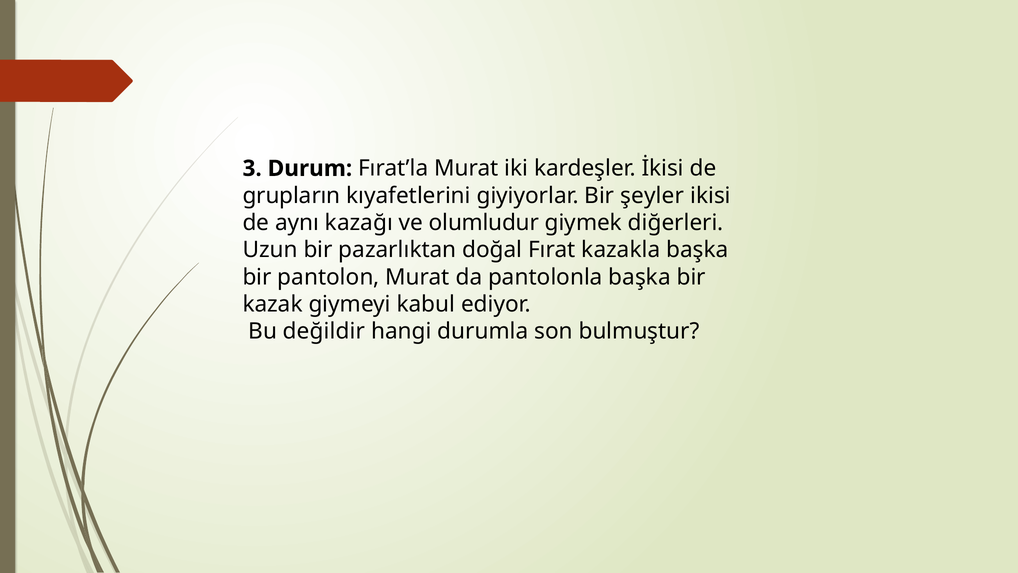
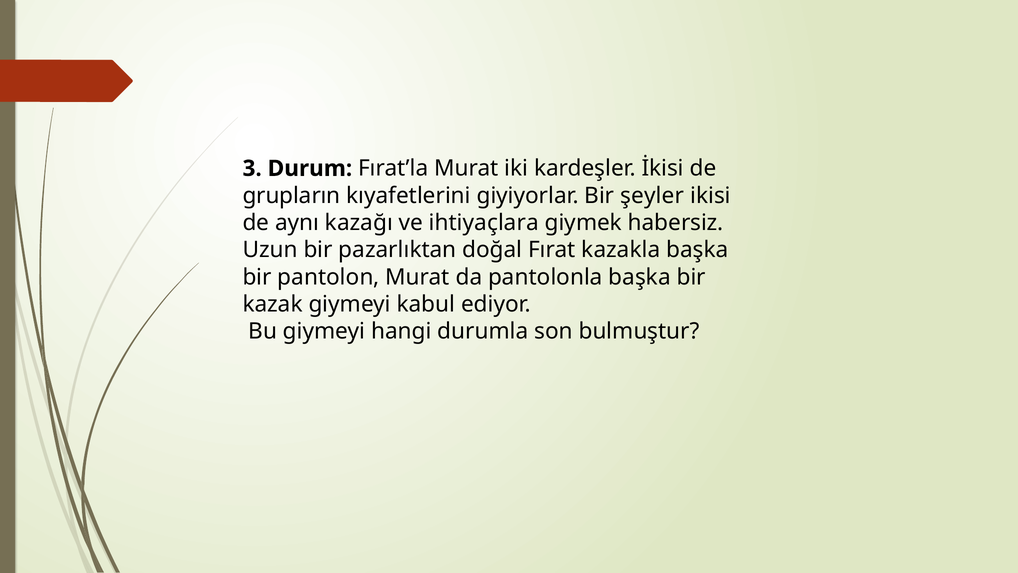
olumludur: olumludur -> ihtiyaçlara (484, 223)
diğerleri: diğerleri -> habersiz (676, 223)
Bu değildir: değildir -> giymeyi (324, 331)
